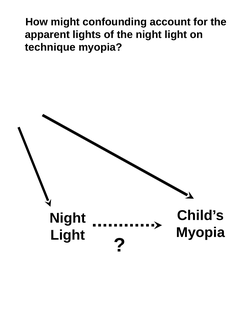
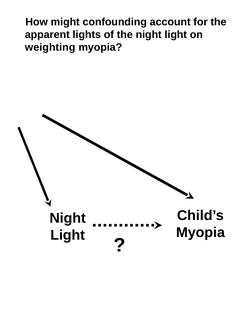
technique: technique -> weighting (50, 47)
